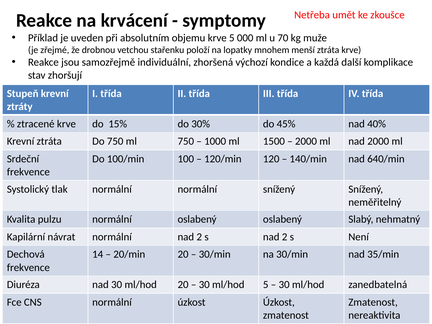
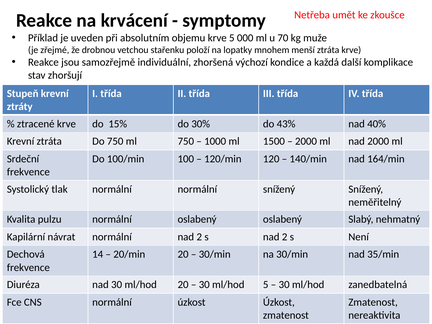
45%: 45% -> 43% (286, 124)
640/min: 640/min -> 164/min (386, 159)
